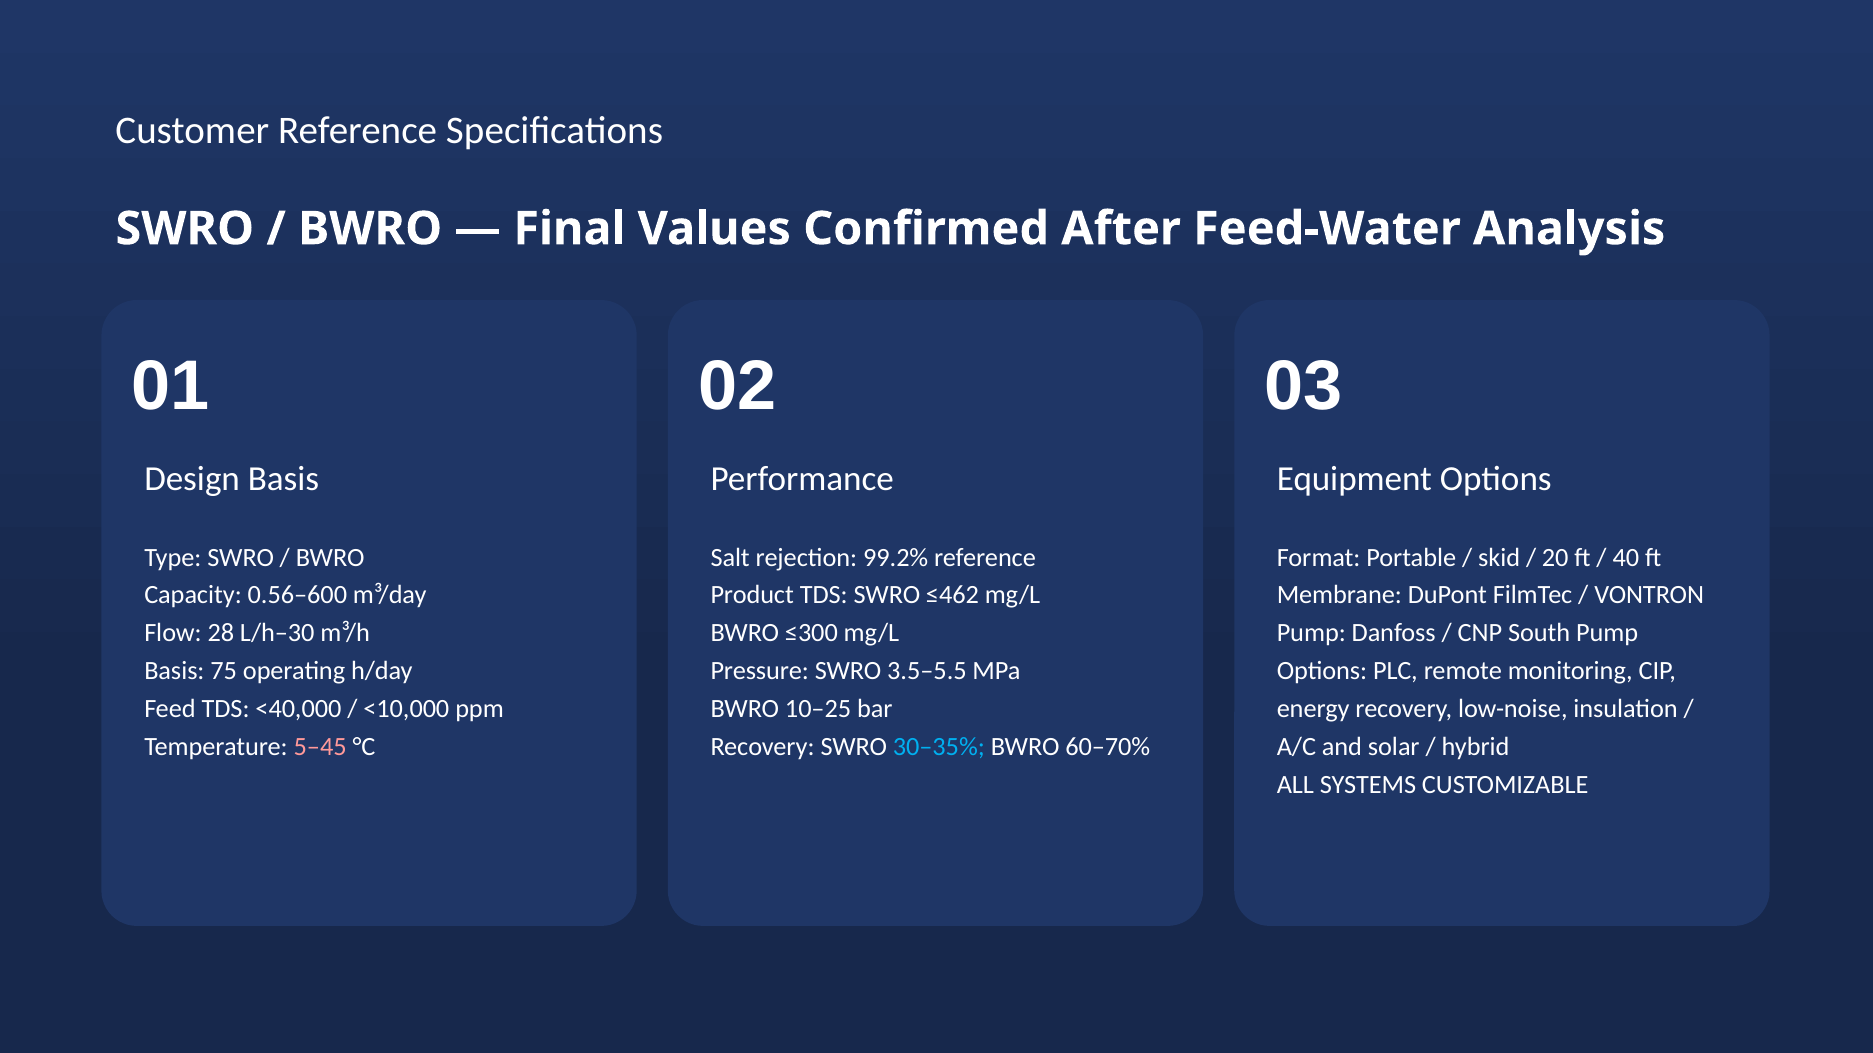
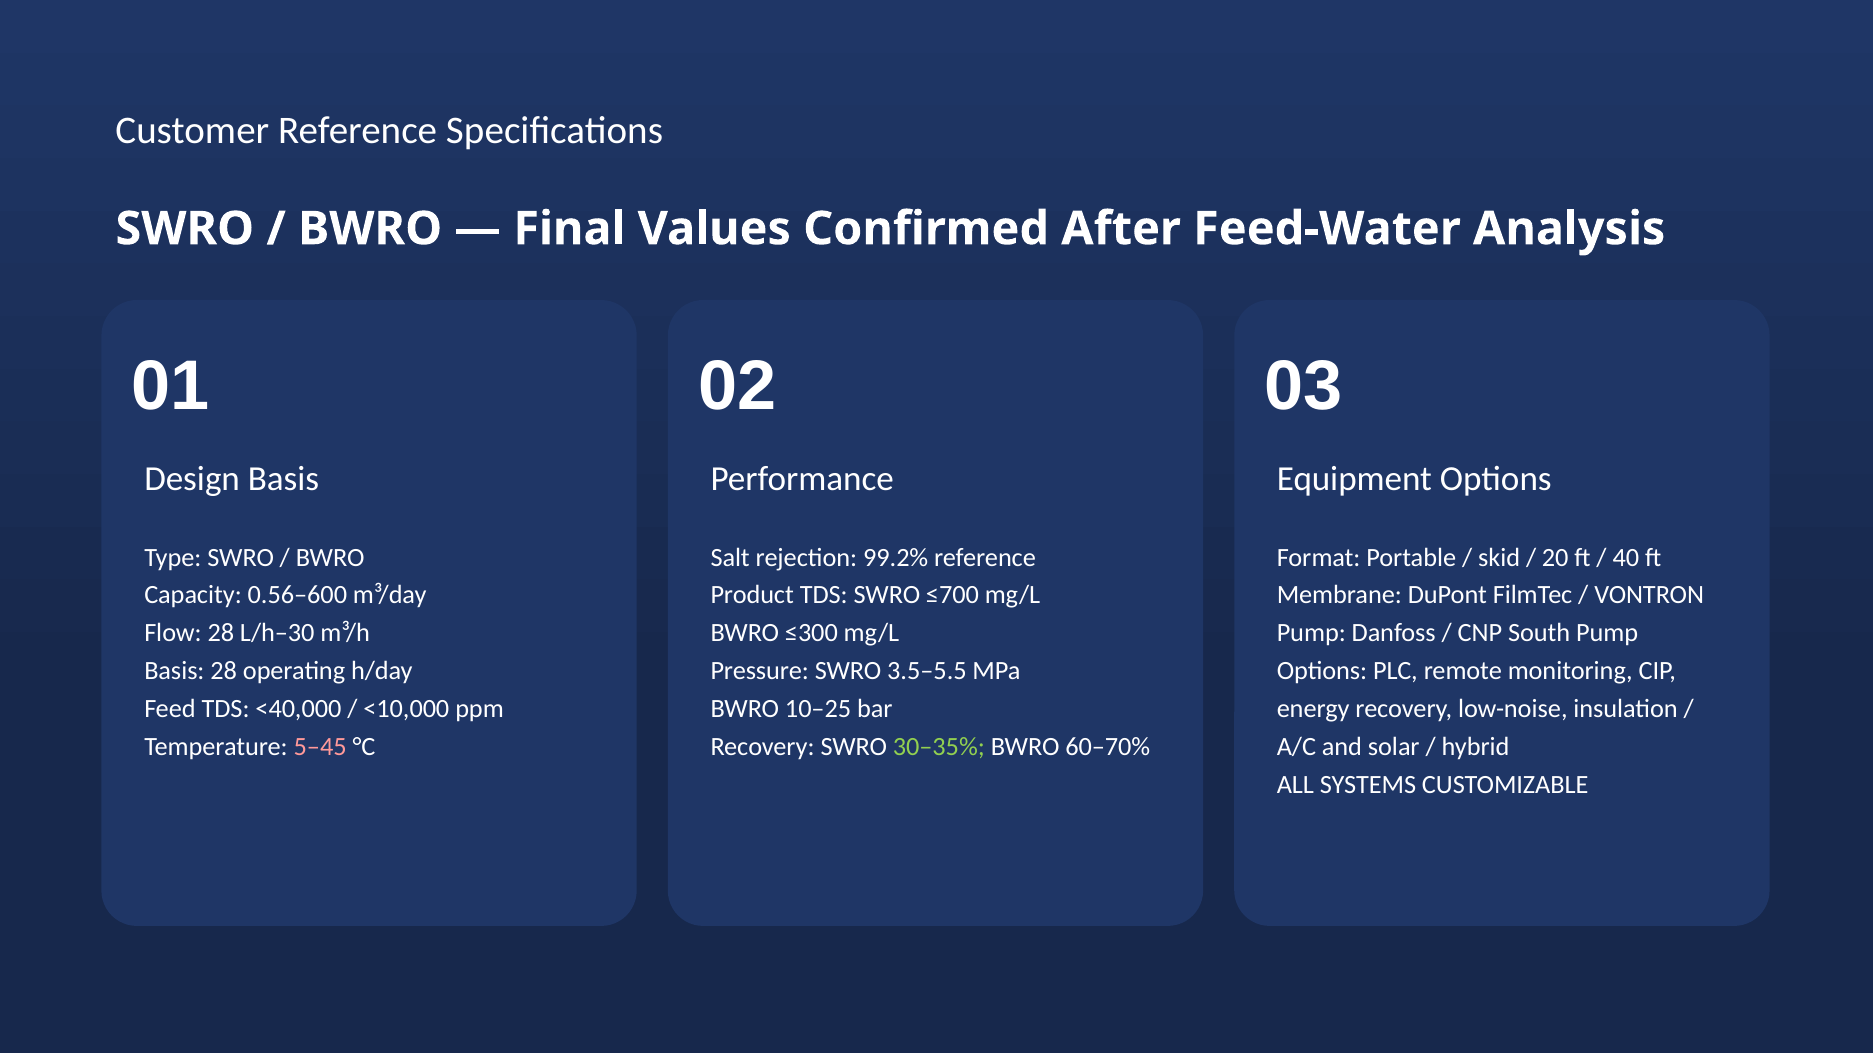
≤462: ≤462 -> ≤700 (953, 596)
Basis 75: 75 -> 28 (224, 671)
30–35% colour: light blue -> light green (939, 747)
